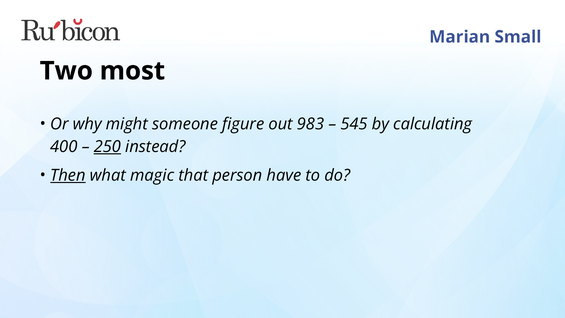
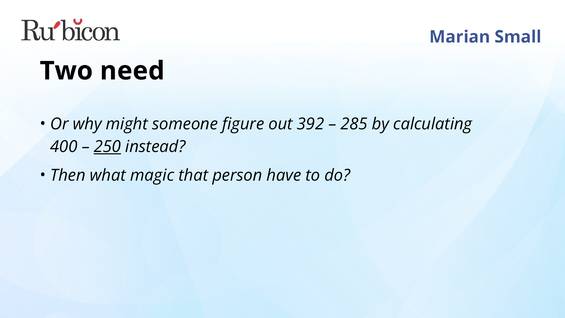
most: most -> need (132, 71)
983: 983 -> 392 (310, 124)
545: 545 -> 285 (354, 124)
Then underline: present -> none (68, 175)
